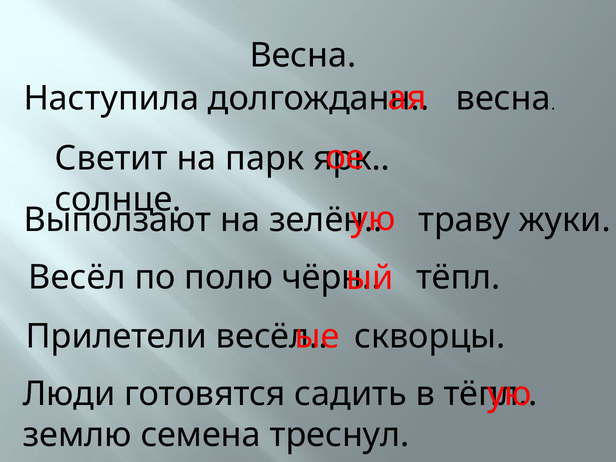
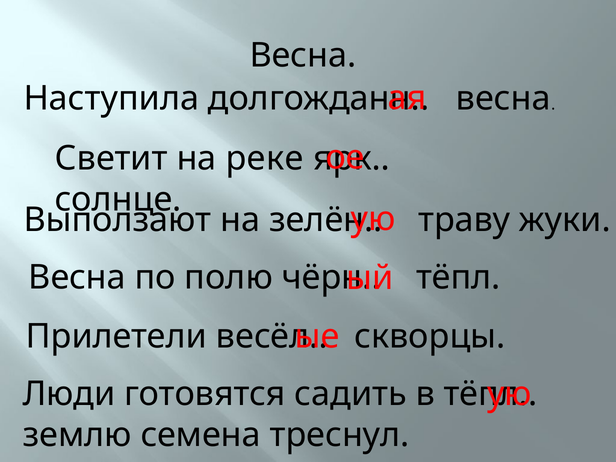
парк: парк -> реке (265, 158)
Весёл: Весёл -> Весна (77, 278)
